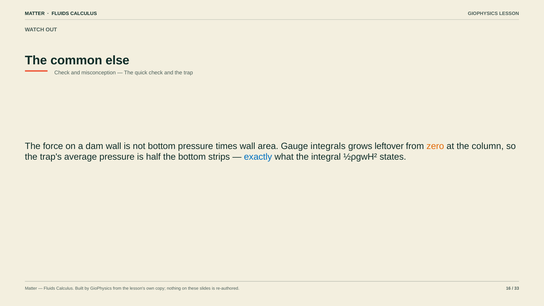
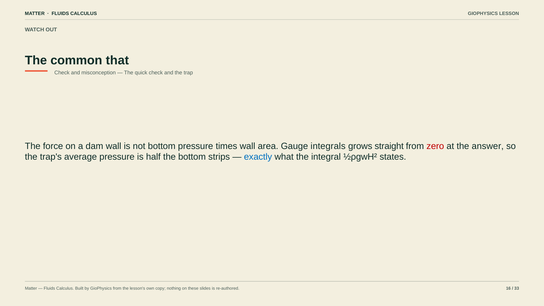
else: else -> that (117, 60)
leftover: leftover -> straight (389, 146)
zero colour: orange -> red (435, 146)
column: column -> answer (488, 146)
